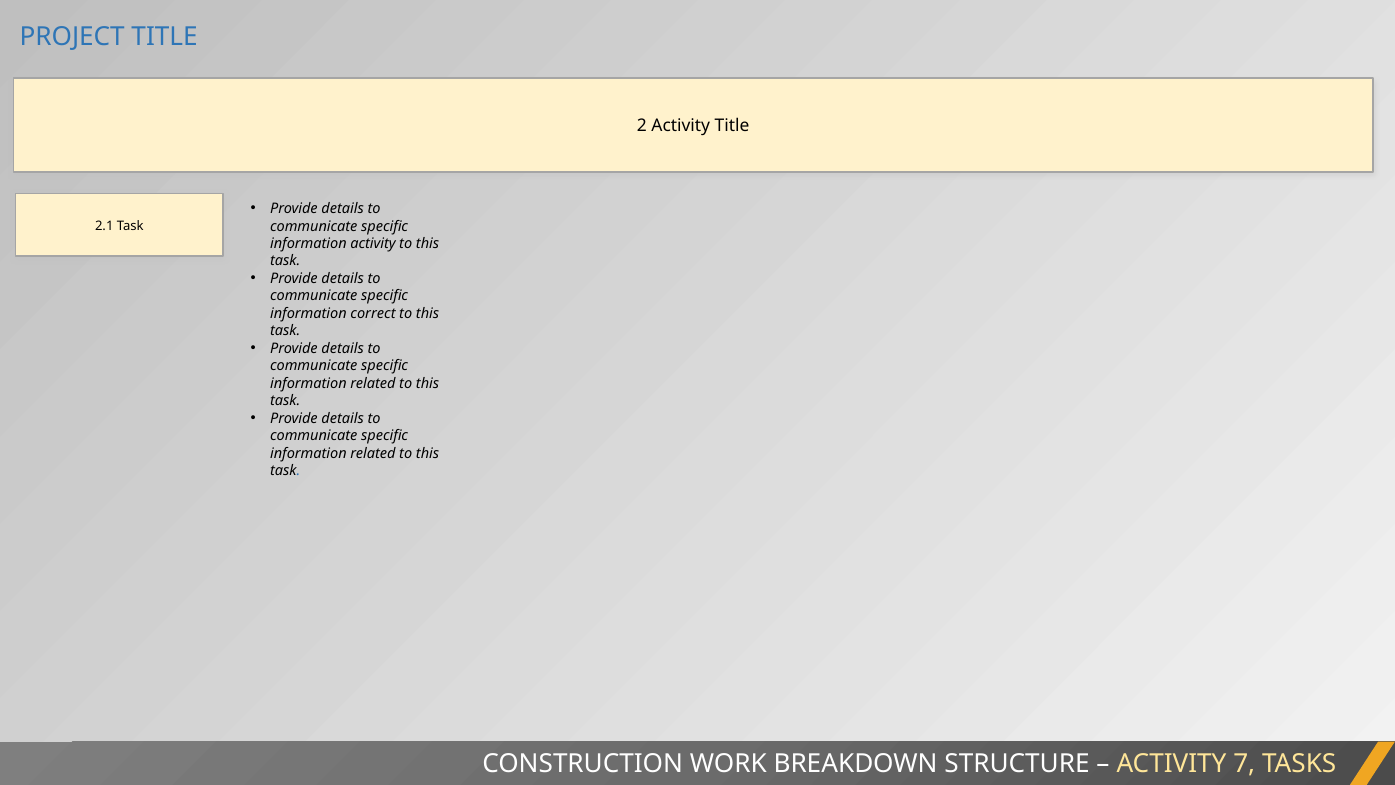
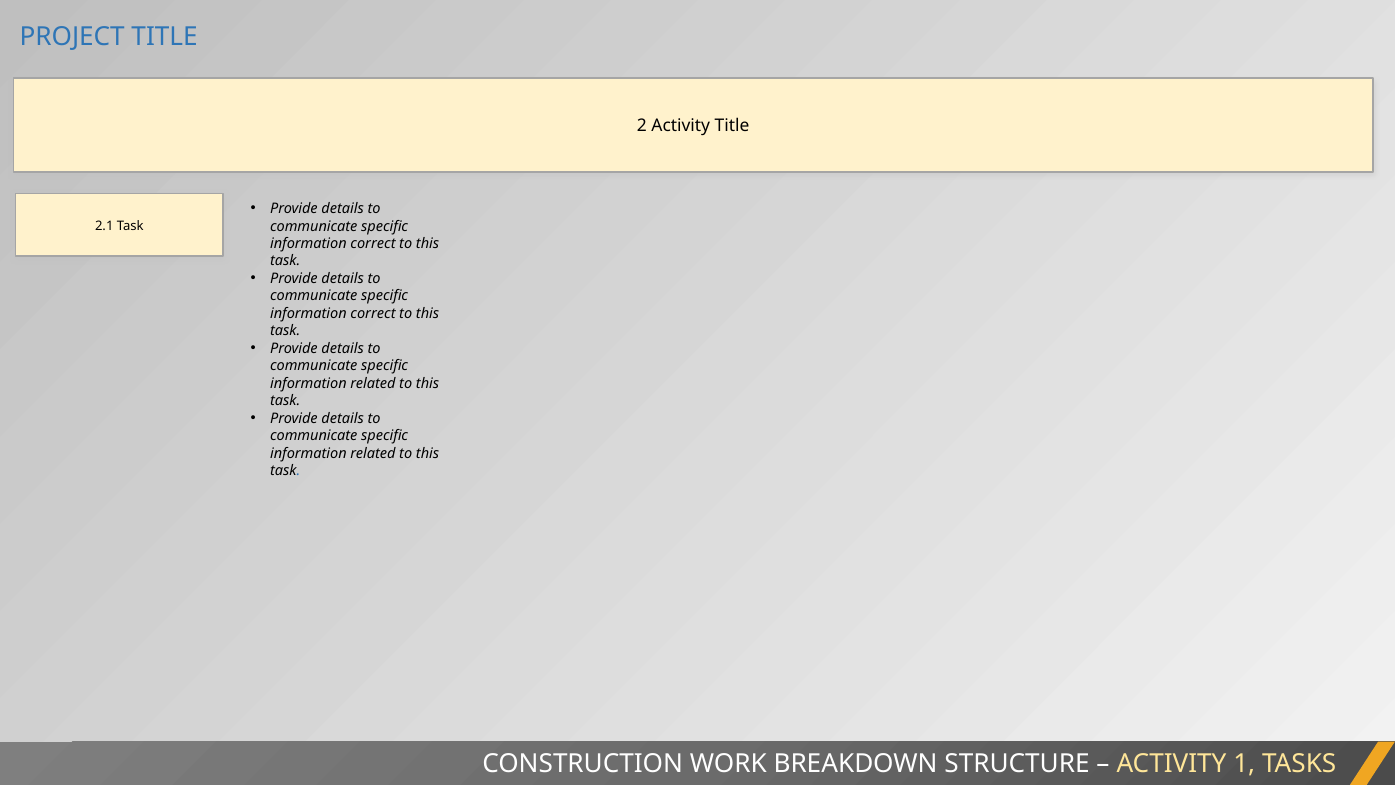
activity: activity -> correct (373, 244)
7: 7 -> 1 (1244, 764)
